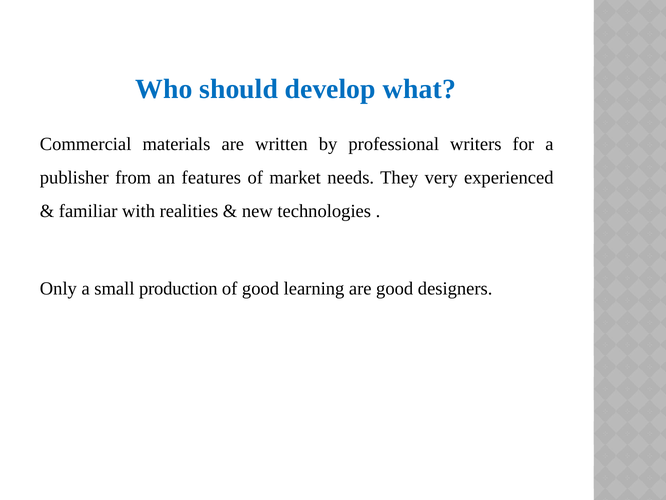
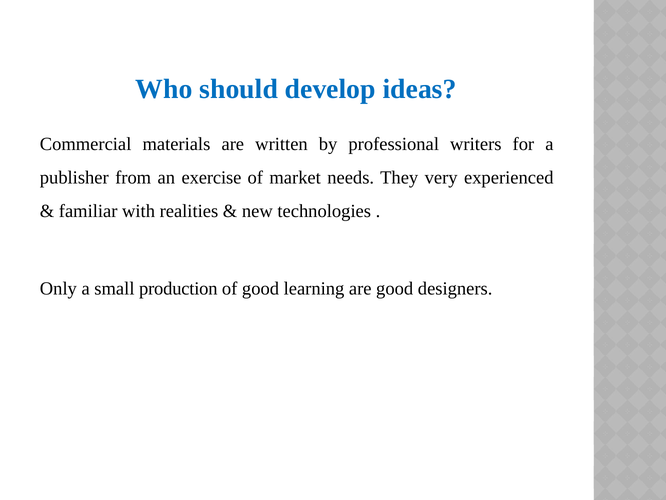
what: what -> ideas (420, 89)
features: features -> exercise (211, 177)
